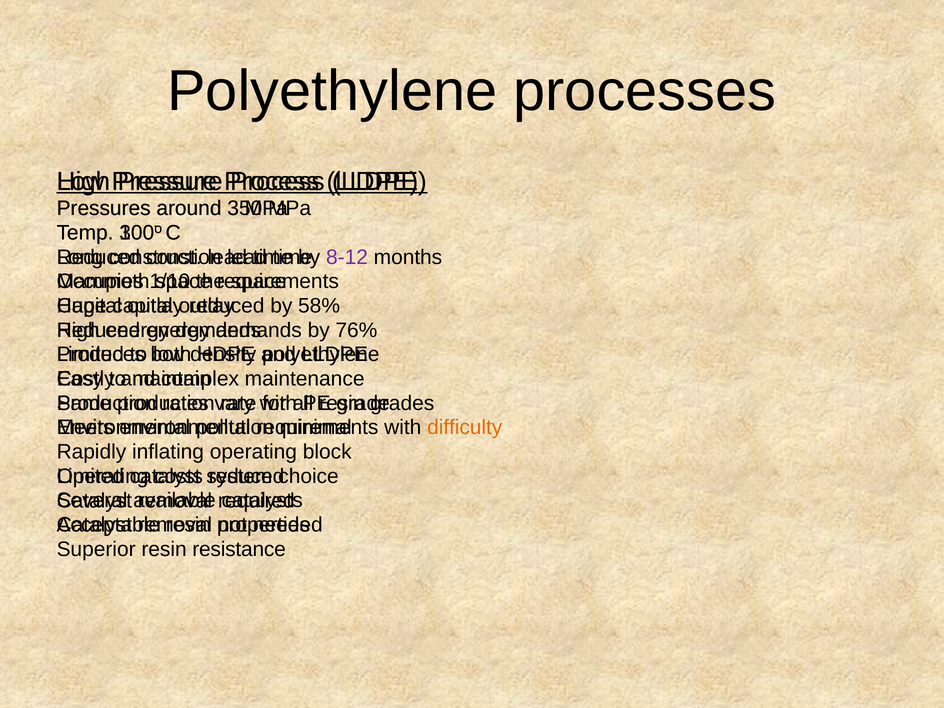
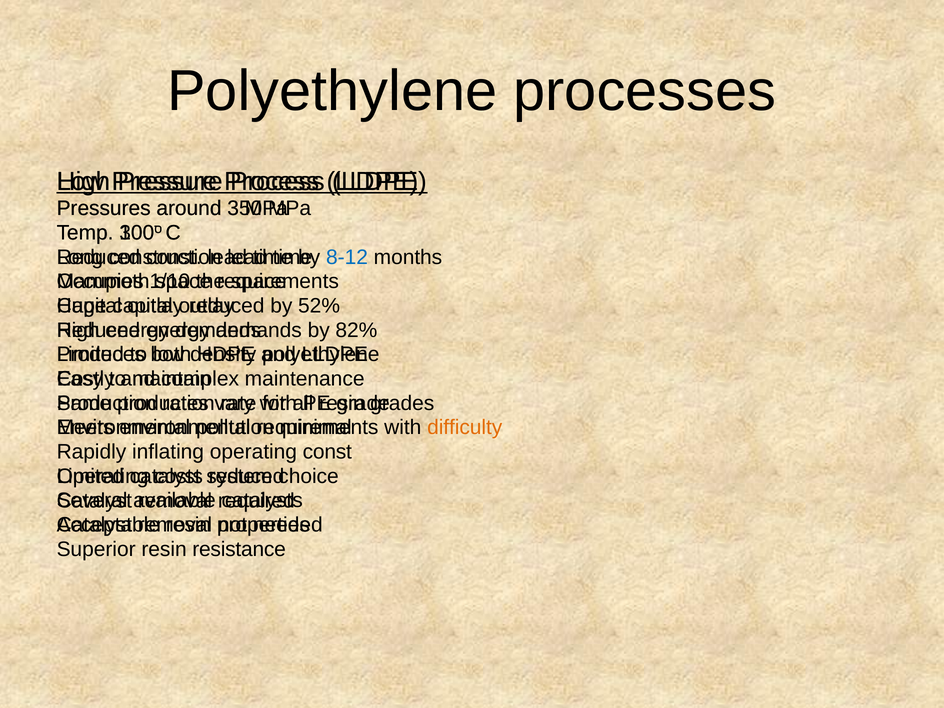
8-12 colour: purple -> blue (347, 257)
58%: 58% -> 52% (319, 306)
76%: 76% -> 82% (356, 330)
operating block: block -> const (327, 452)
